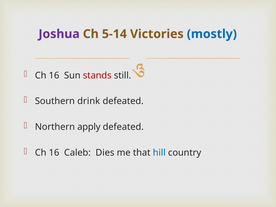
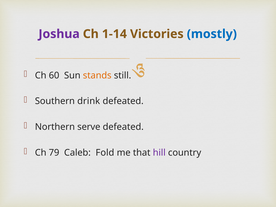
5-14: 5-14 -> 1-14 (114, 34)
16: 16 -> 60 (54, 75)
stands colour: red -> orange (97, 75)
apply: apply -> serve (89, 127)
16: 16 -> 79 (54, 153)
Dies: Dies -> Fold (105, 153)
hill colour: blue -> purple (159, 153)
